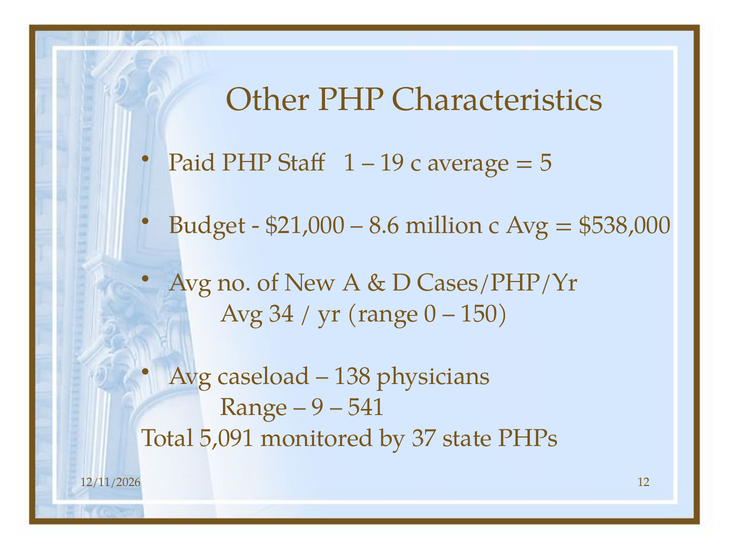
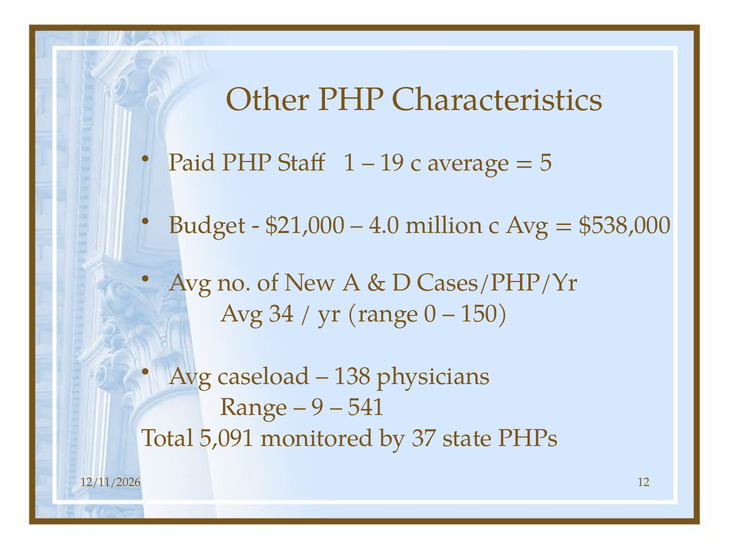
8.6: 8.6 -> 4.0 (384, 225)
